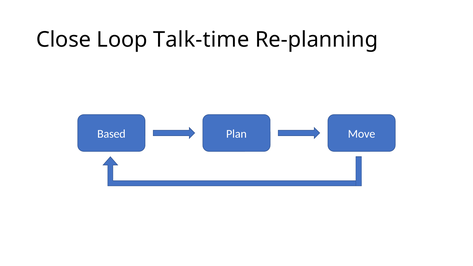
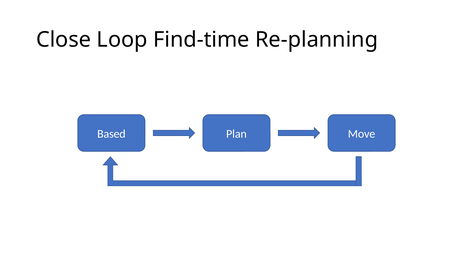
Talk-time: Talk-time -> Find-time (201, 40)
